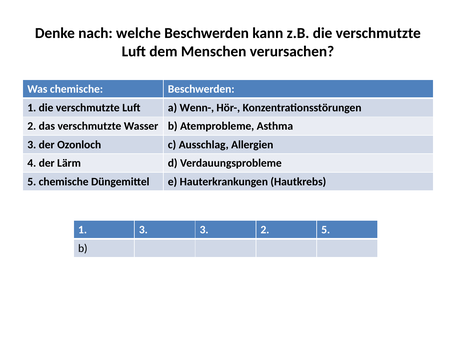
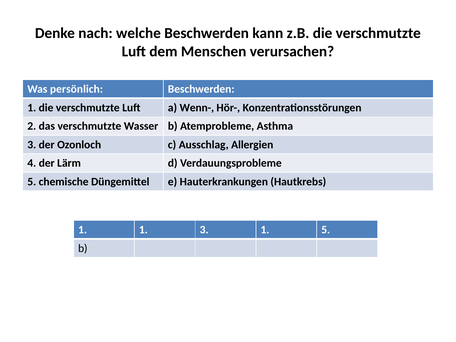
Was chemische: chemische -> persönlich (76, 89)
1 3: 3 -> 1 (143, 230)
3 2: 2 -> 1 (265, 230)
